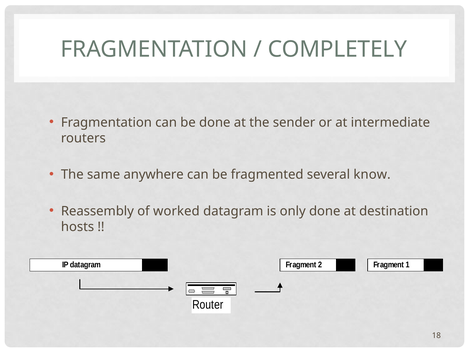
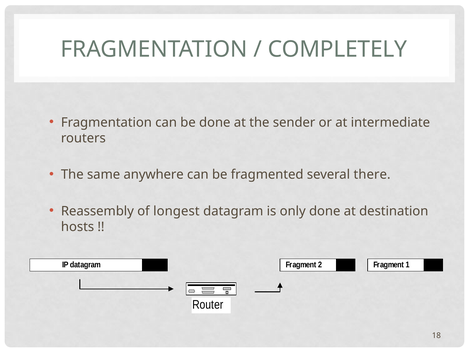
know: know -> there (372, 174)
worked: worked -> longest (176, 211)
